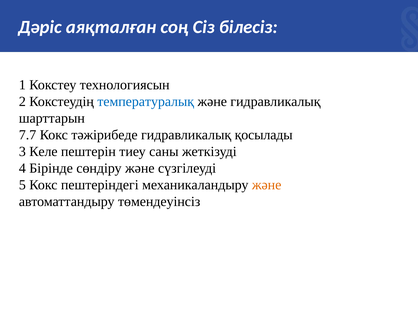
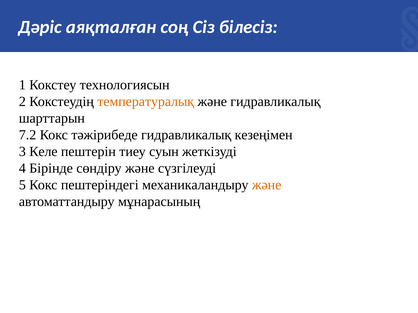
температуралық colour: blue -> orange (146, 102)
7.7: 7.7 -> 7.2 (28, 135)
қосылады: қосылады -> кезеңімен (264, 135)
саны: саны -> суын (164, 152)
төмендеуінсіз: төмендеуінсіз -> мұнарасының (159, 202)
